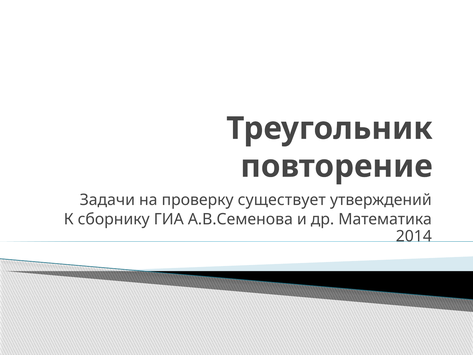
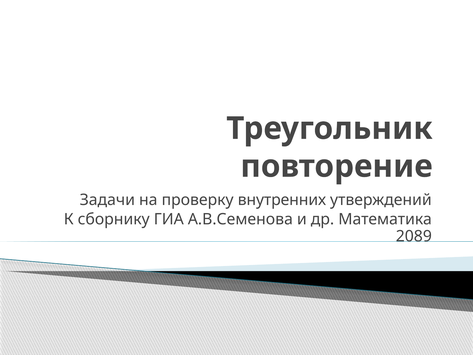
существует: существует -> внутренних (282, 200)
2014: 2014 -> 2089 (414, 236)
